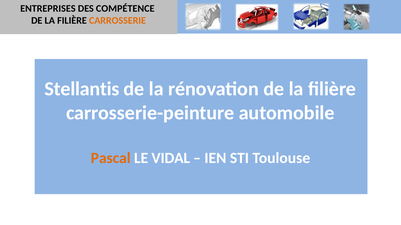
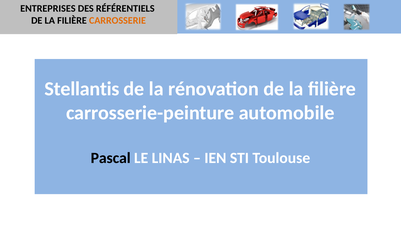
COMPÉTENCE: COMPÉTENCE -> RÉFÉRENTIELS (125, 9)
Pascal colour: orange -> black (111, 158)
VIDAL: VIDAL -> LINAS (171, 158)
